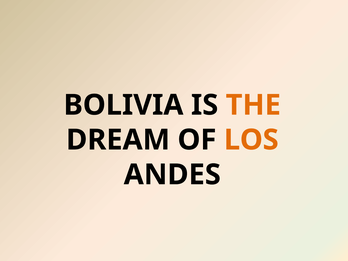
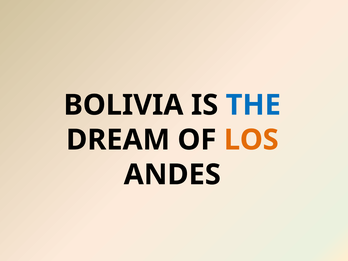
THE colour: orange -> blue (253, 105)
